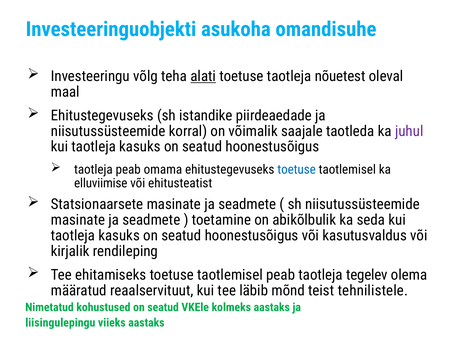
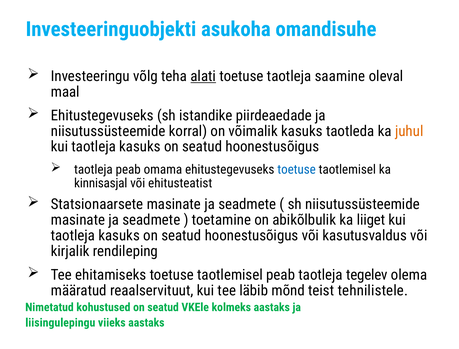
nõuetest: nõuetest -> saamine (340, 76)
võimalik saajale: saajale -> kasuks (302, 131)
juhul colour: purple -> orange (409, 131)
elluviimise: elluviimise -> kinnisasjal (101, 183)
seda: seda -> liiget (371, 220)
